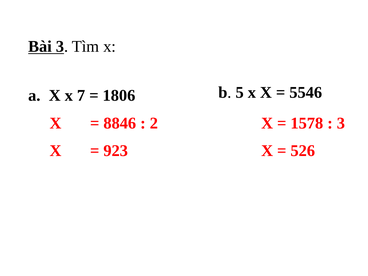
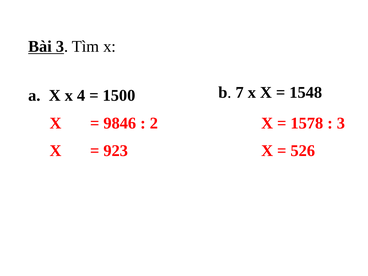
7: 7 -> 4 (81, 96)
1806: 1806 -> 1500 (119, 96)
5: 5 -> 7 (240, 92)
5546: 5546 -> 1548 (306, 92)
8846: 8846 -> 9846 (120, 123)
